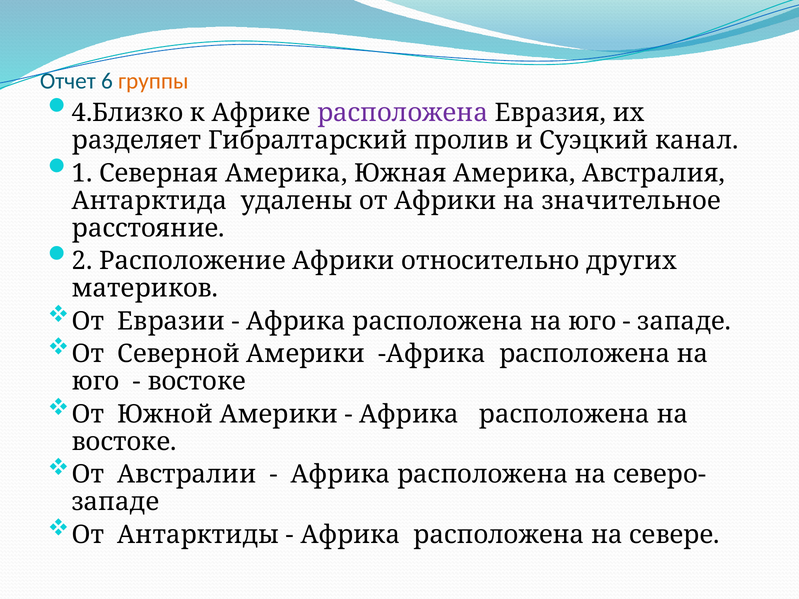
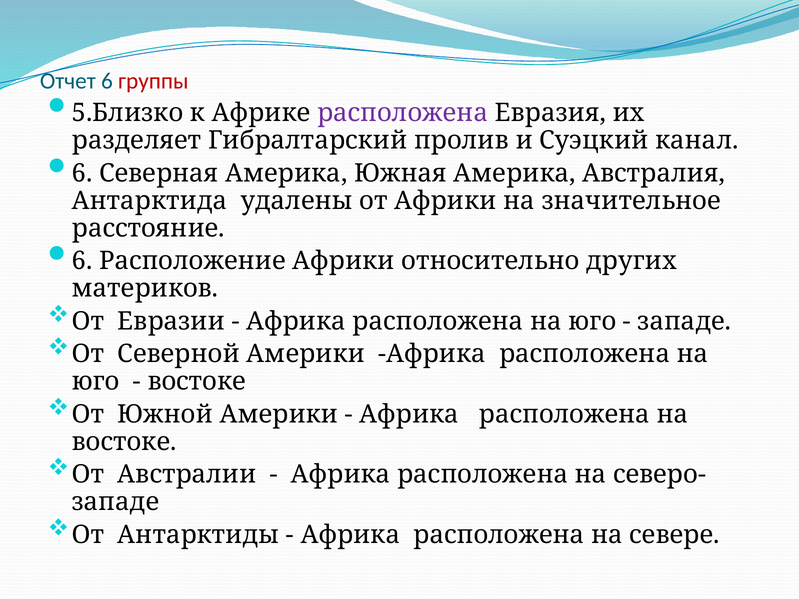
группы colour: orange -> red (153, 81)
4.Близко: 4.Близко -> 5.Близко (128, 113)
1: 1 -> 6 (82, 173)
2: 2 -> 6 (82, 261)
